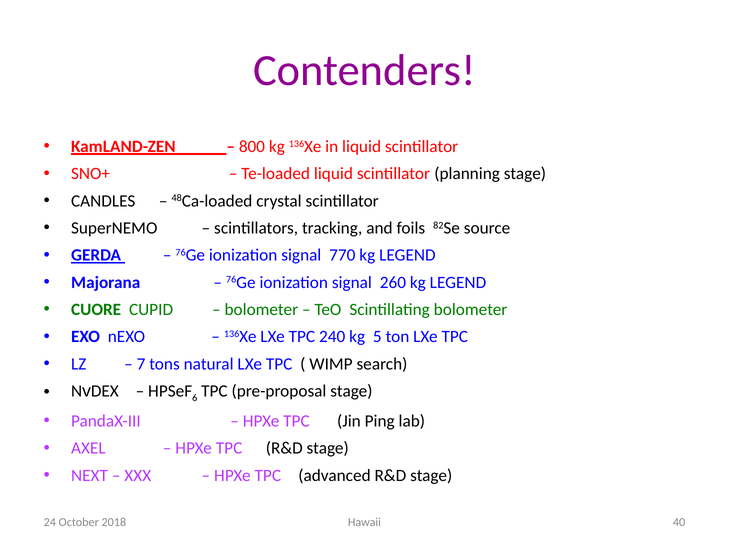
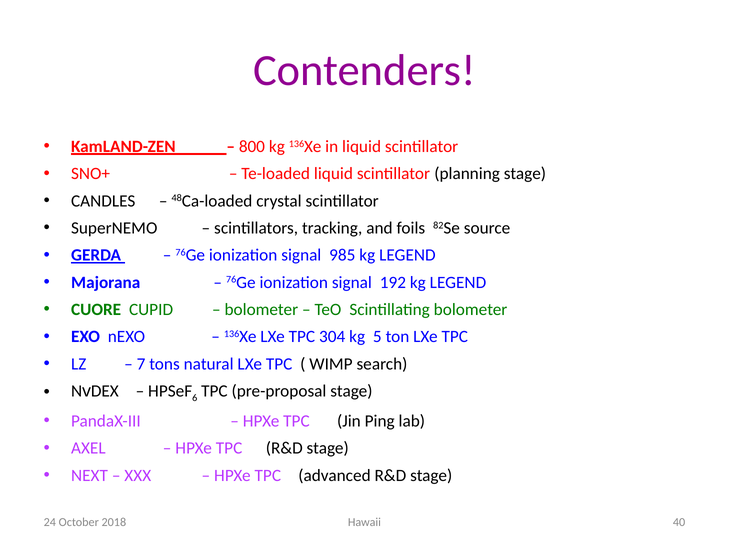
770: 770 -> 985 (342, 255)
260: 260 -> 192 (393, 282)
240: 240 -> 304 (332, 337)
